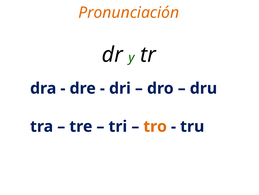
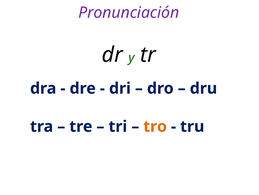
Pronunciación colour: orange -> purple (129, 13)
